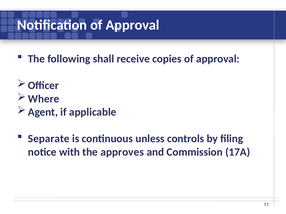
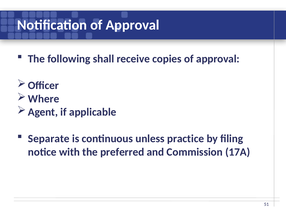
controls: controls -> practice (186, 139)
approves: approves -> preferred (122, 152)
